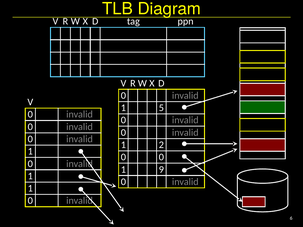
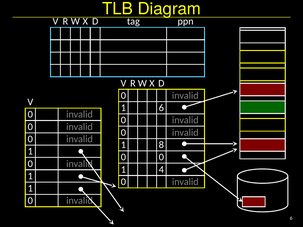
1 5: 5 -> 6 (161, 108)
2: 2 -> 8 (161, 145)
9: 9 -> 4 (161, 170)
